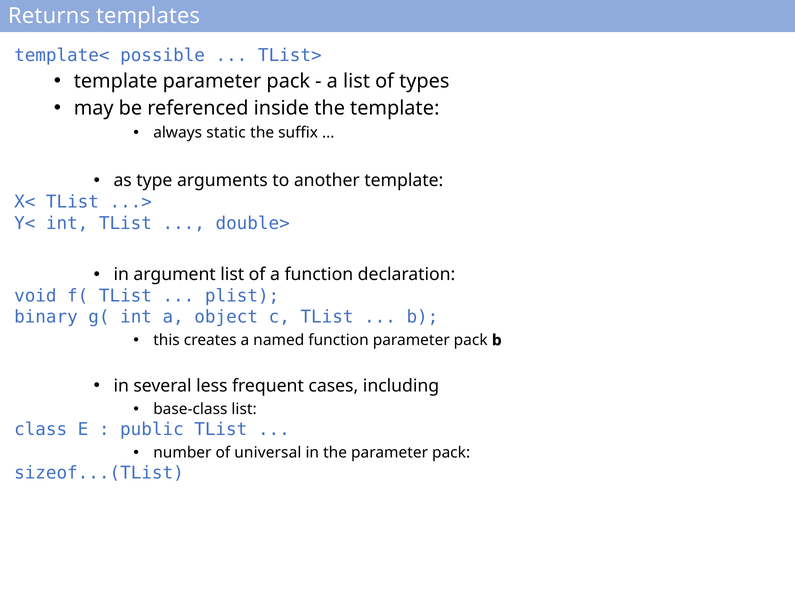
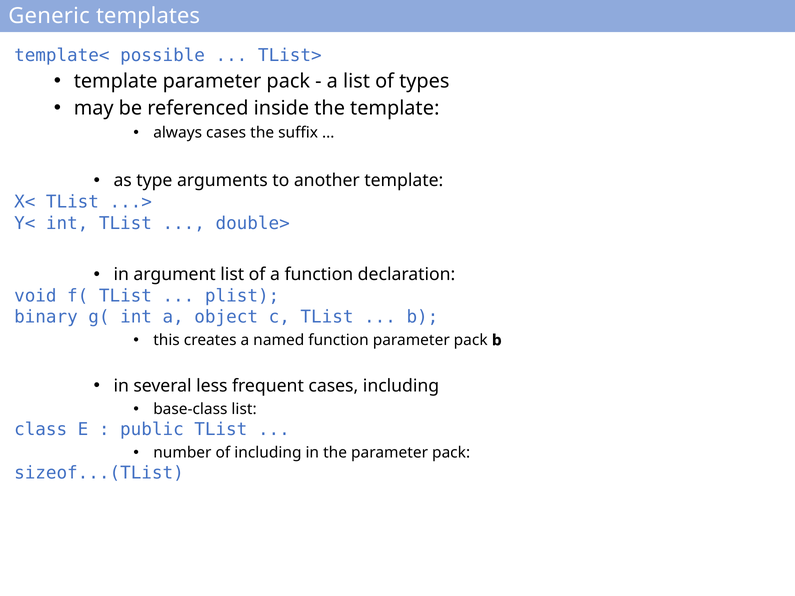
Returns: Returns -> Generic (49, 16)
always static: static -> cases (226, 133)
of universal: universal -> including (268, 453)
